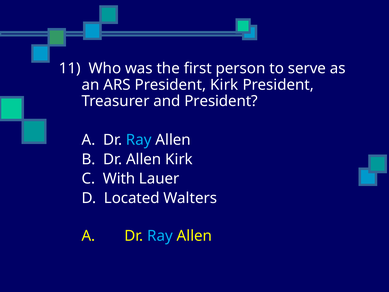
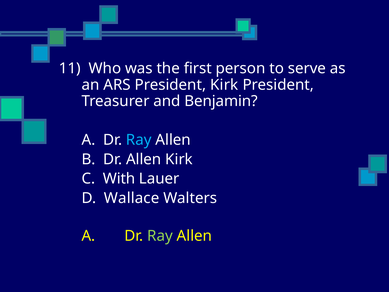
and President: President -> Benjamin (221, 101)
Located: Located -> Wallace (132, 198)
Ray colour: light blue -> light green (160, 236)
